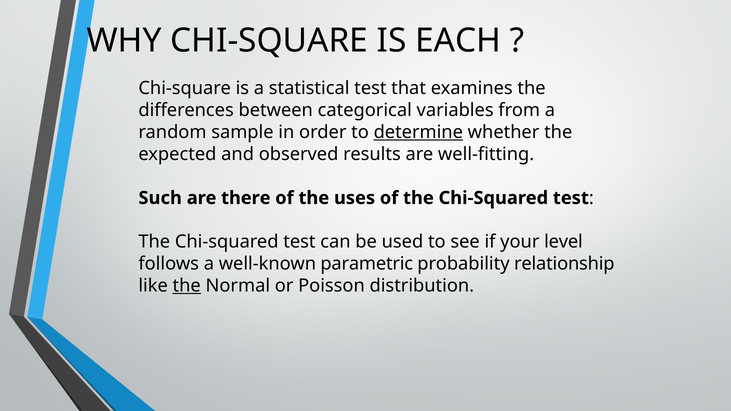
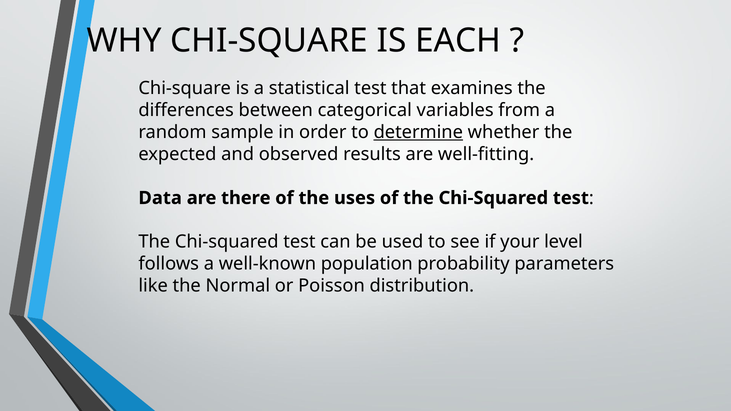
Such: Such -> Data (160, 198)
parametric: parametric -> population (367, 264)
relationship: relationship -> parameters (564, 264)
the underline: present -> none (187, 286)
